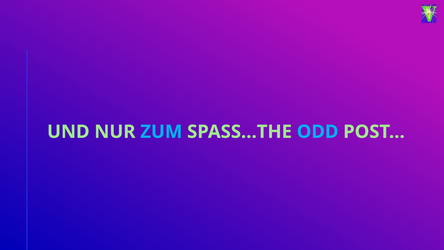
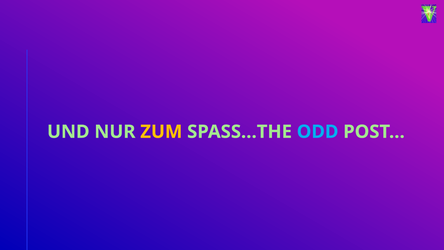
ZUM colour: light blue -> yellow (161, 132)
